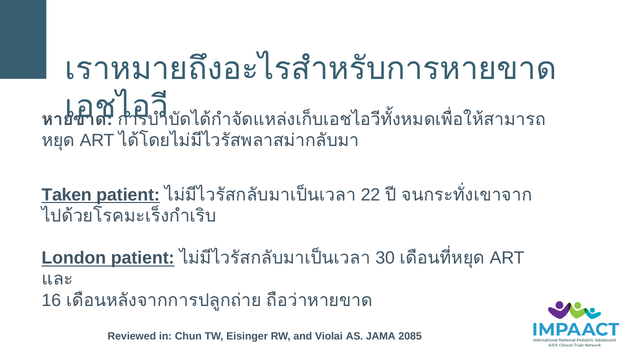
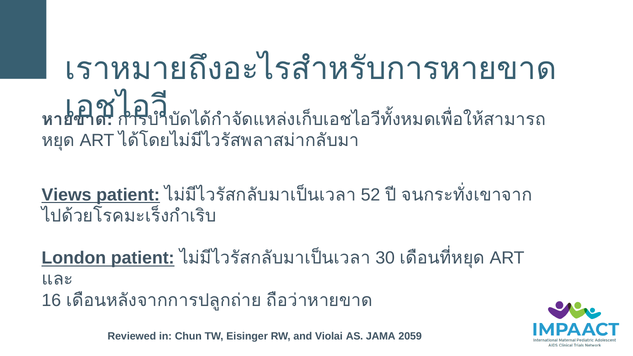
Taken: Taken -> Views (67, 195)
22: 22 -> 52 (371, 195)
2085: 2085 -> 2059 (410, 337)
